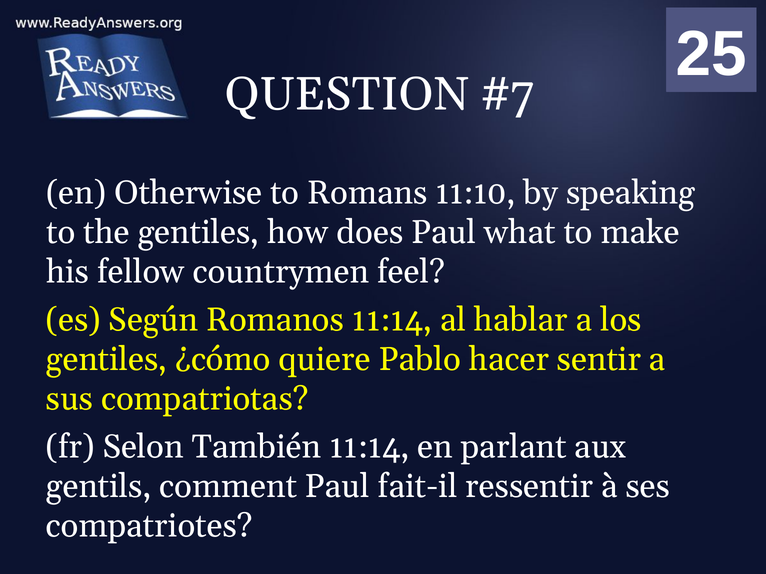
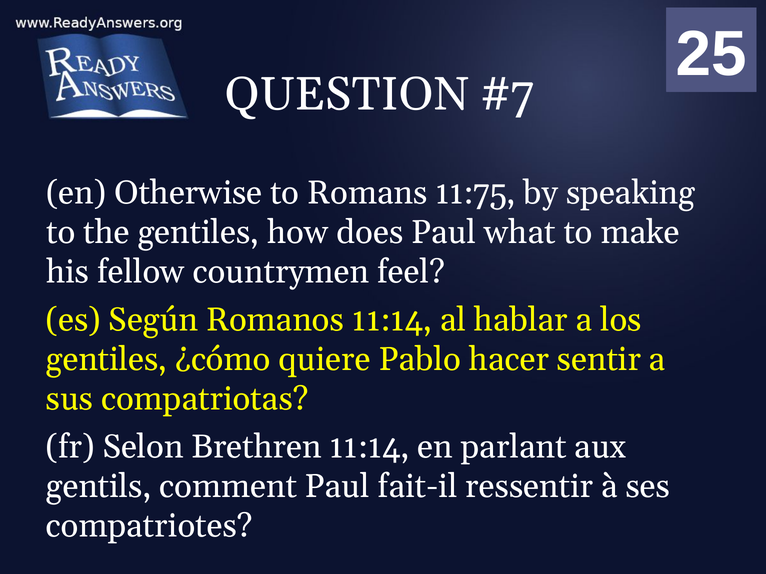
11:10: 11:10 -> 11:75 (476, 193)
También: También -> Brethren (257, 447)
